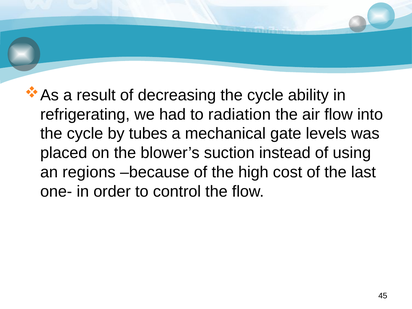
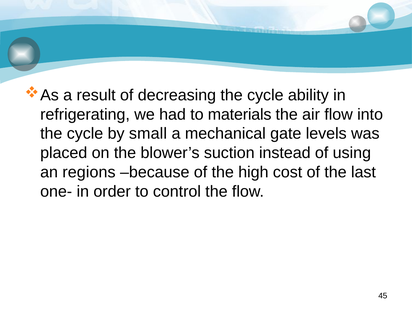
radiation: radiation -> materials (240, 114)
tubes: tubes -> small (148, 134)
